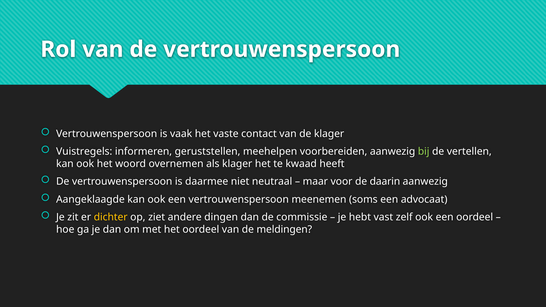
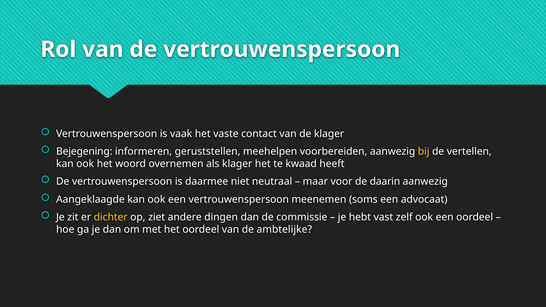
Vuistregels: Vuistregels -> Bejegening (84, 152)
bij colour: light green -> yellow (424, 152)
meldingen: meldingen -> ambtelijke (284, 229)
